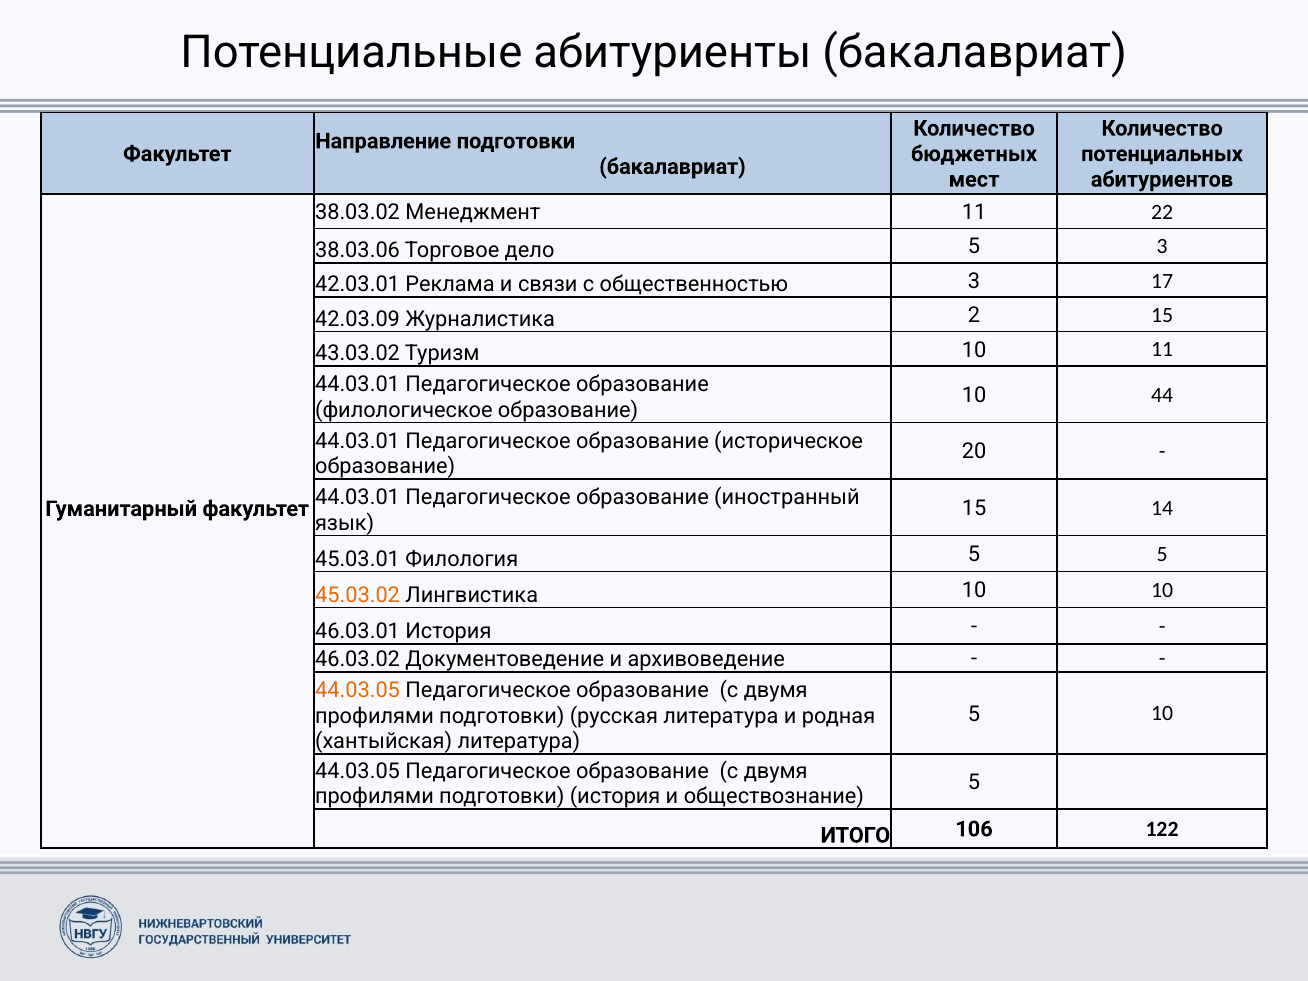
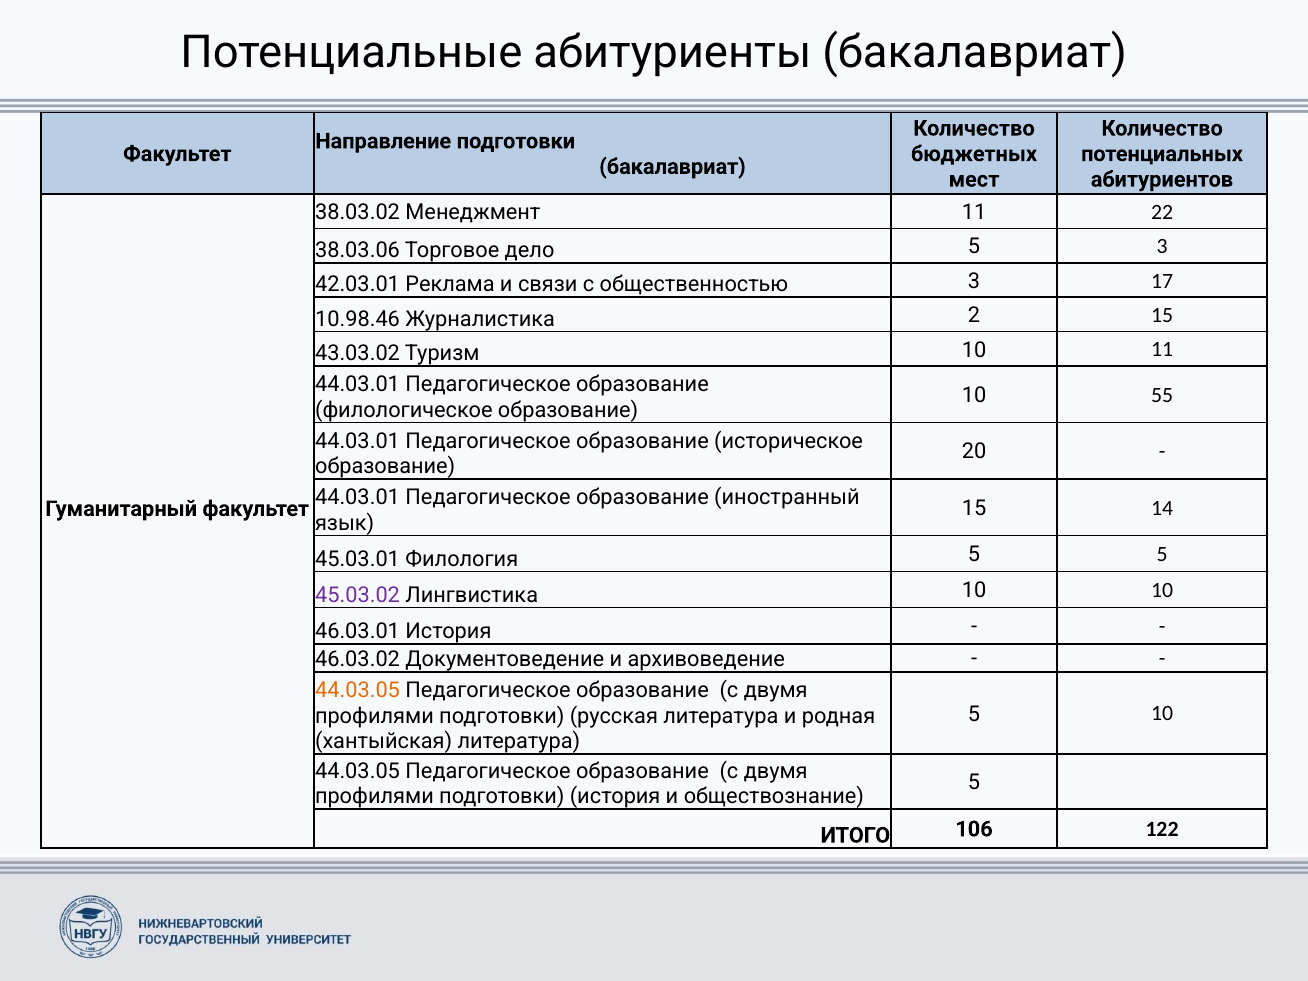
42.03.09: 42.03.09 -> 10.98.46 (358, 319)
44: 44 -> 55 (1162, 395)
45.03.02 colour: orange -> purple (358, 595)
